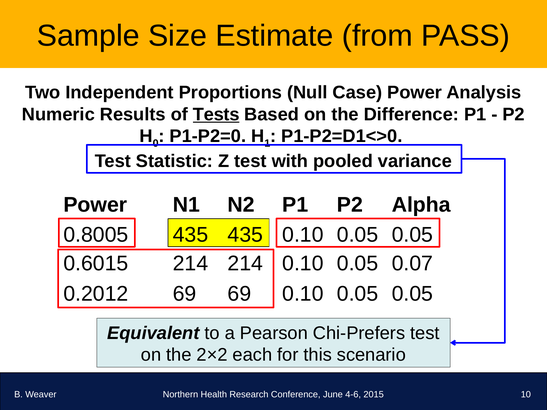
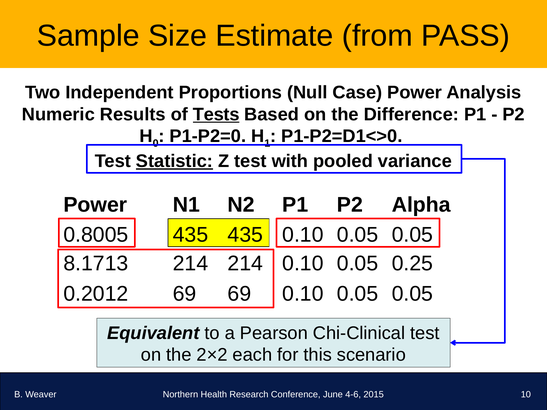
Statistic underline: none -> present (174, 161)
0.6015: 0.6015 -> 8.1713 (96, 264)
0.07: 0.07 -> 0.25 (412, 264)
Chi-Prefers: Chi-Prefers -> Chi-Clinical (359, 333)
